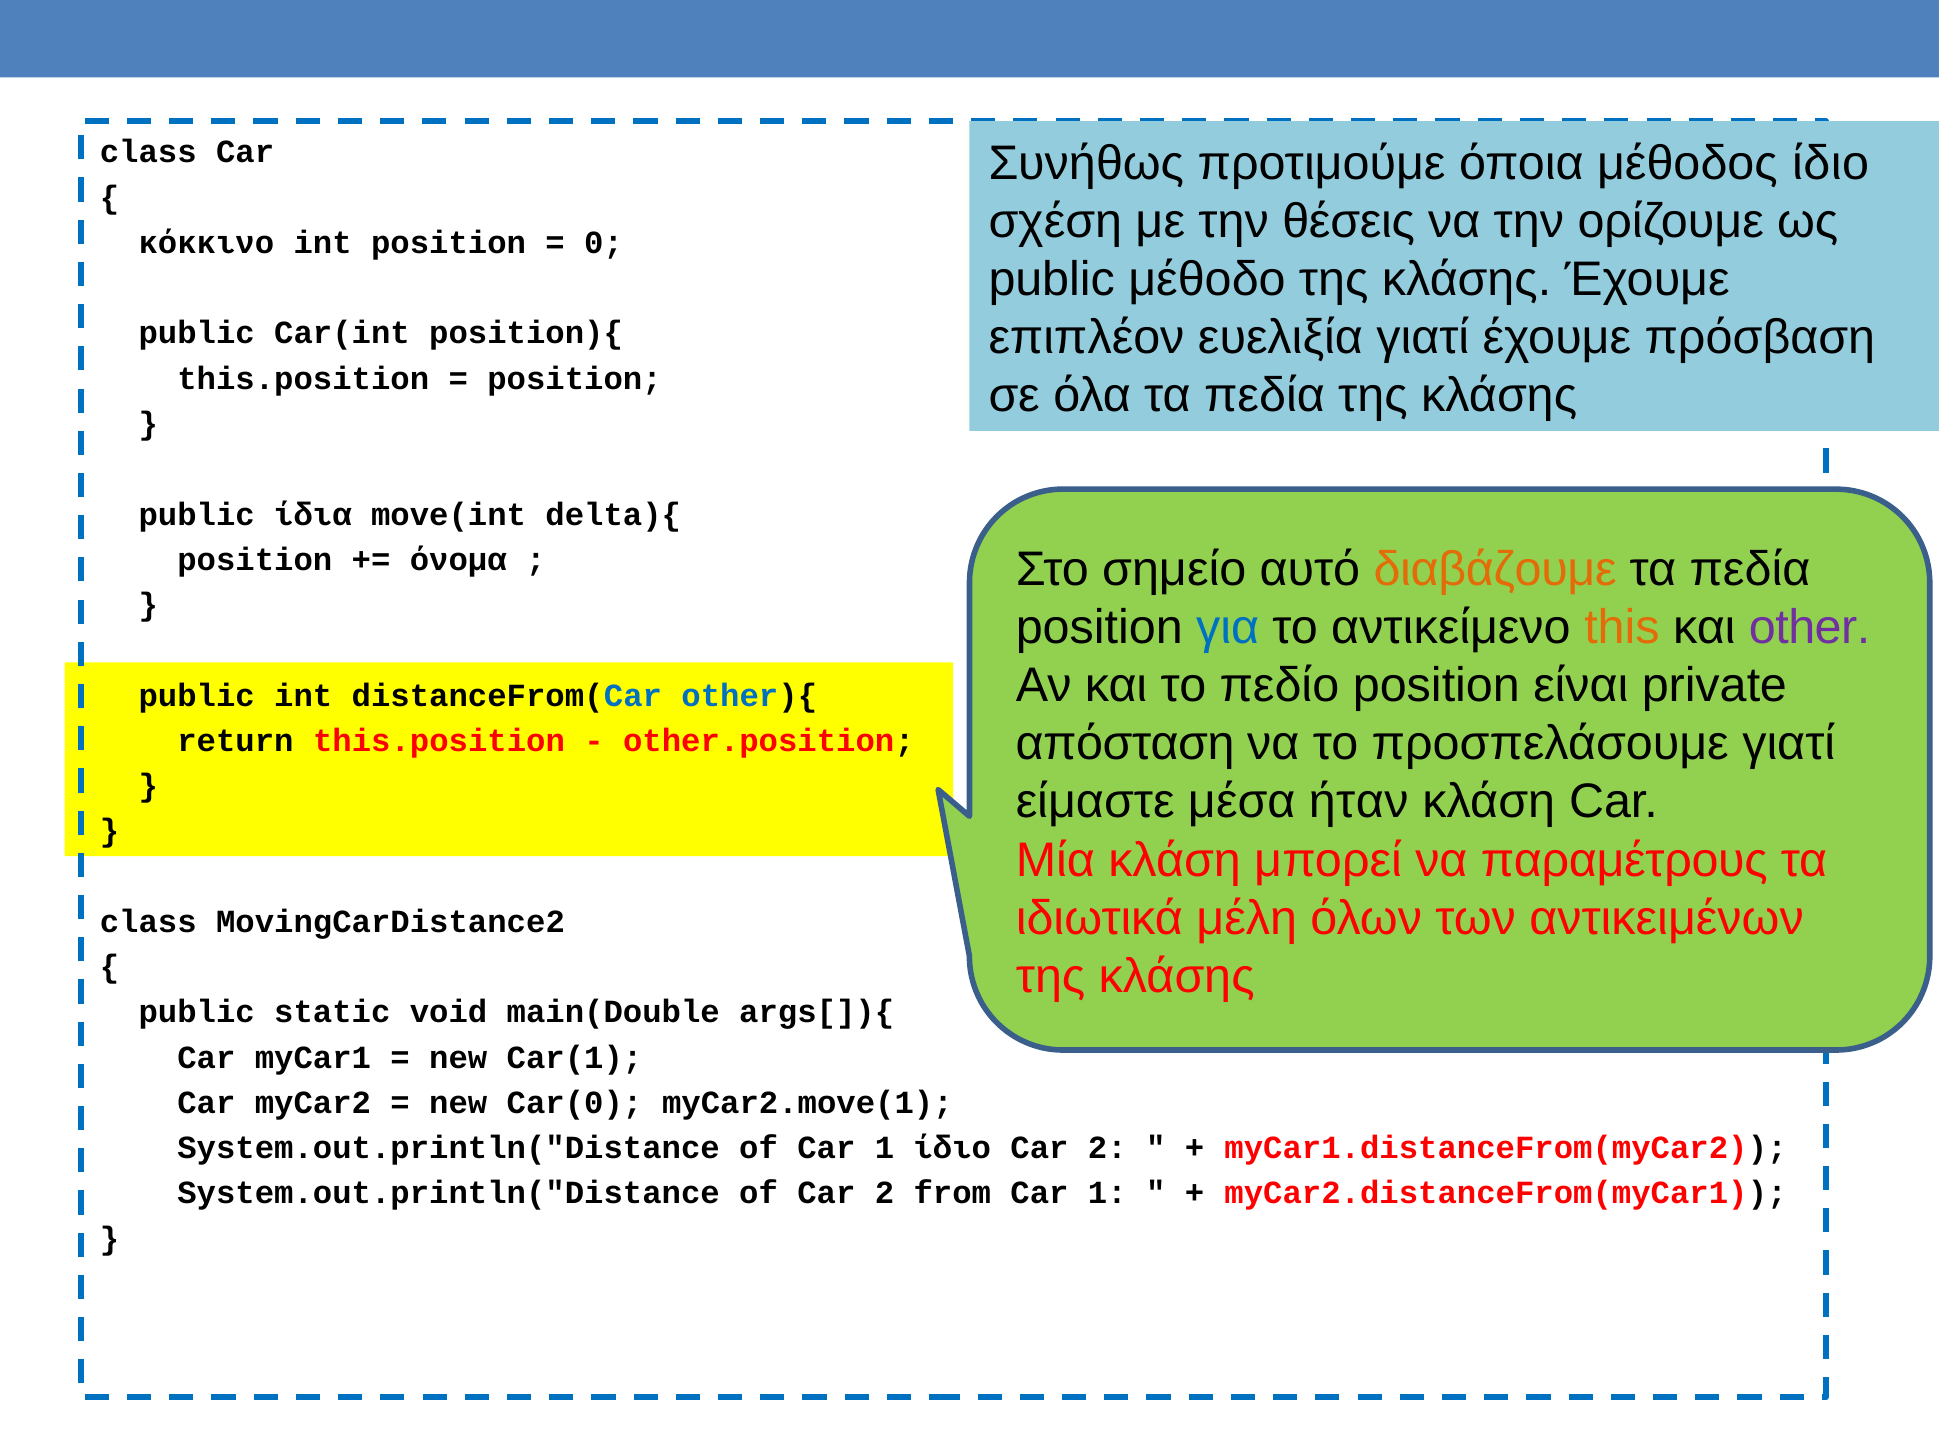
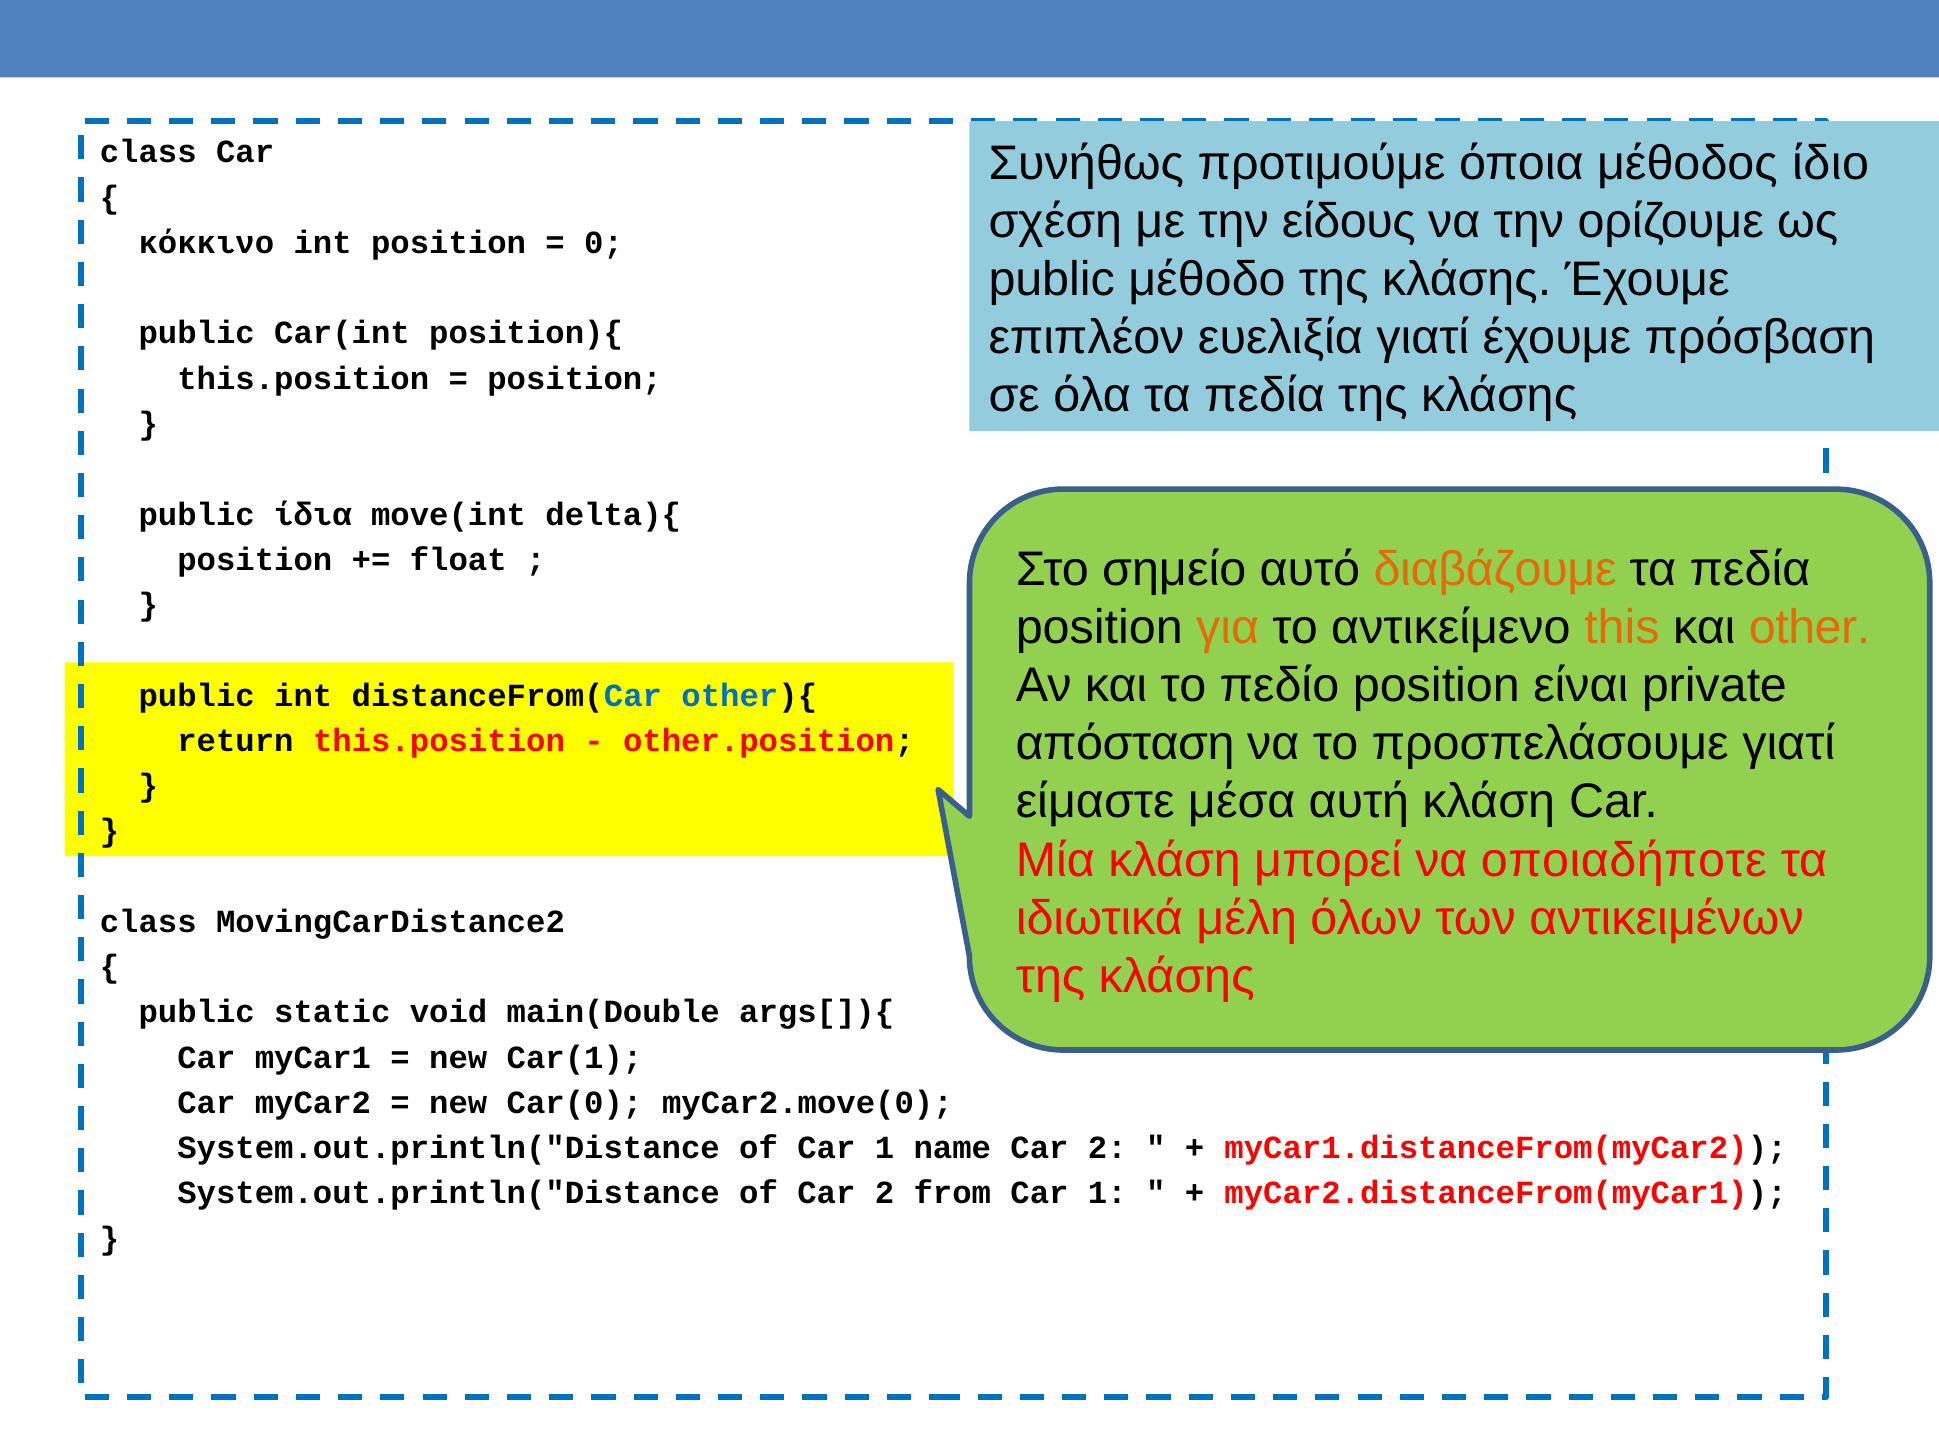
θέσεις: θέσεις -> είδους (1349, 221)
όνομα: όνομα -> float (458, 560)
για colour: blue -> orange (1228, 628)
other colour: purple -> orange (1810, 628)
ήταν: ήταν -> αυτή (1359, 802)
παραμέτρους: παραμέτρους -> οποιαδήποτε (1624, 860)
myCar2.move(1: myCar2.move(1 -> myCar2.move(0 (807, 1103)
1 ίδιο: ίδιο -> name (952, 1148)
